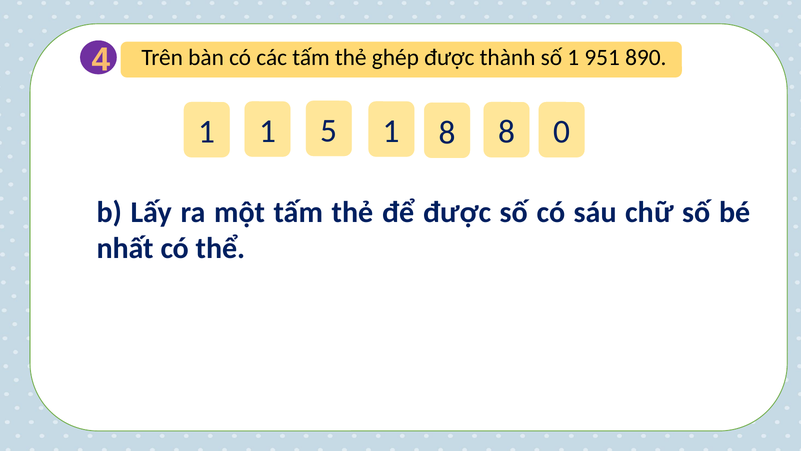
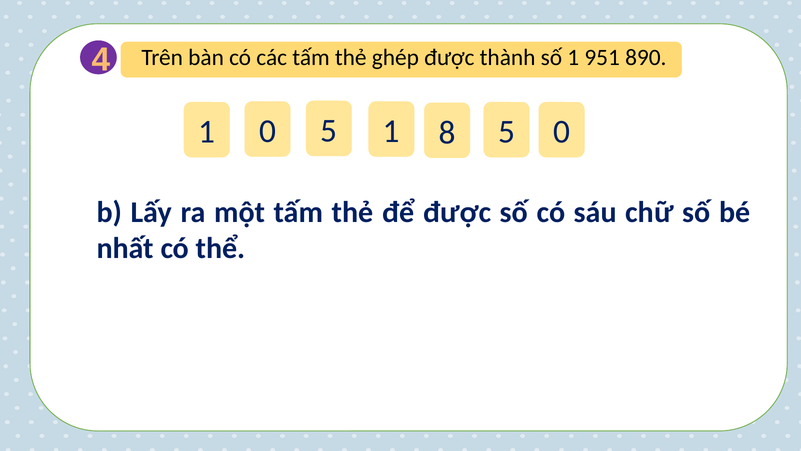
1 1: 1 -> 0 (267, 131)
8 8: 8 -> 5 (507, 132)
